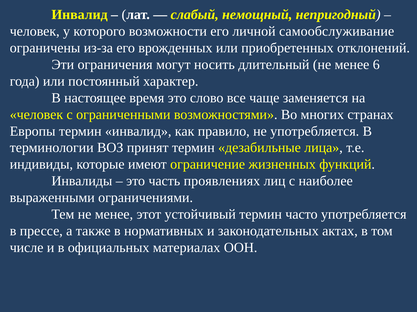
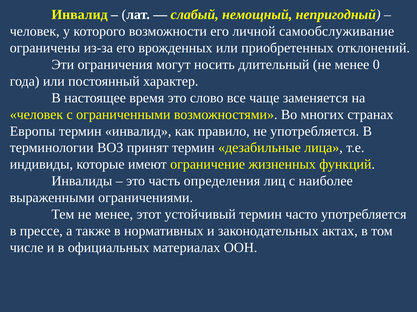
6: 6 -> 0 (376, 65)
проявлениях: проявлениях -> определения (222, 181)
